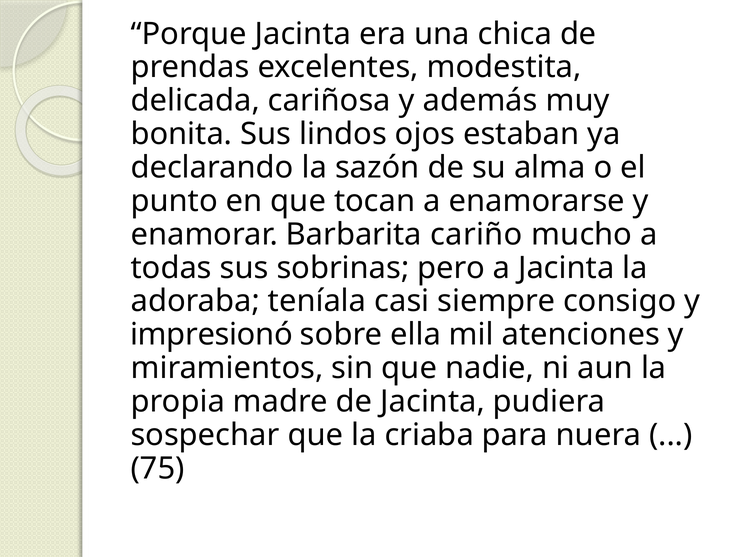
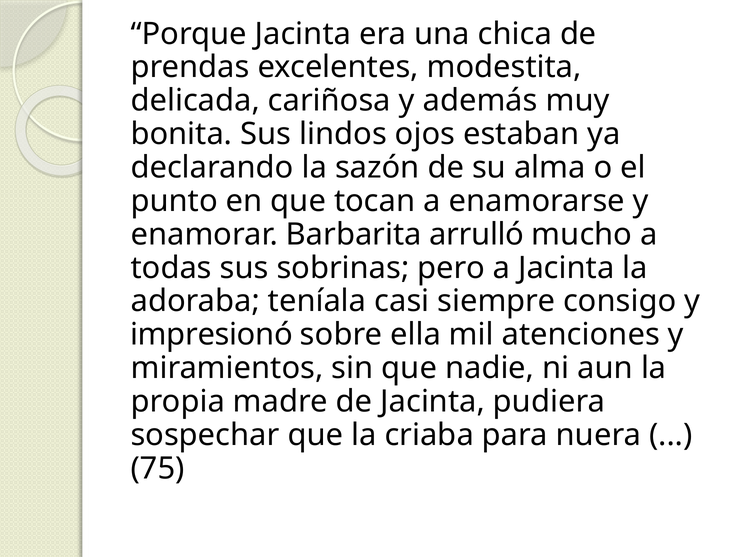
cariño: cariño -> arrulló (477, 234)
